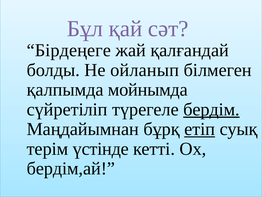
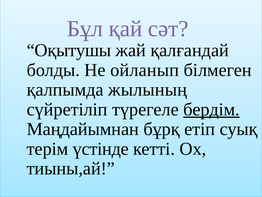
Бірдеңеге: Бірдеңеге -> Оқытушы (69, 50)
мойнымда: мойнымда -> жылының (148, 89)
етіп underline: present -> none (200, 129)
бердім,ай: бердім,ай -> тиыны,ай (71, 168)
